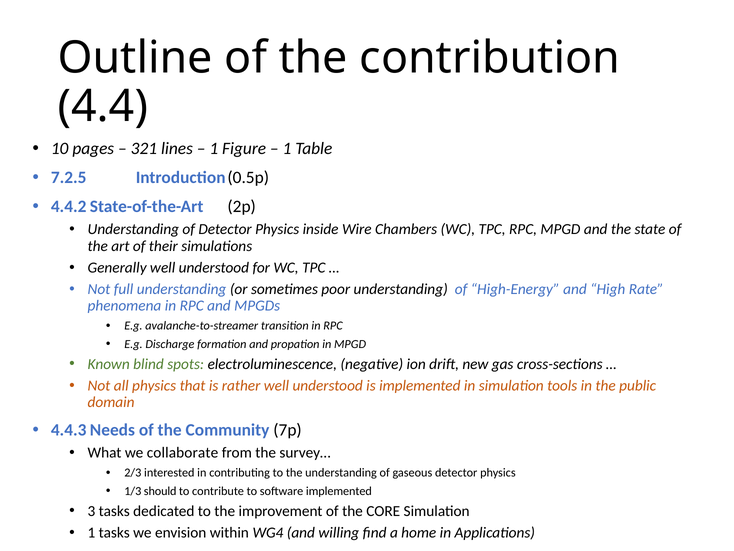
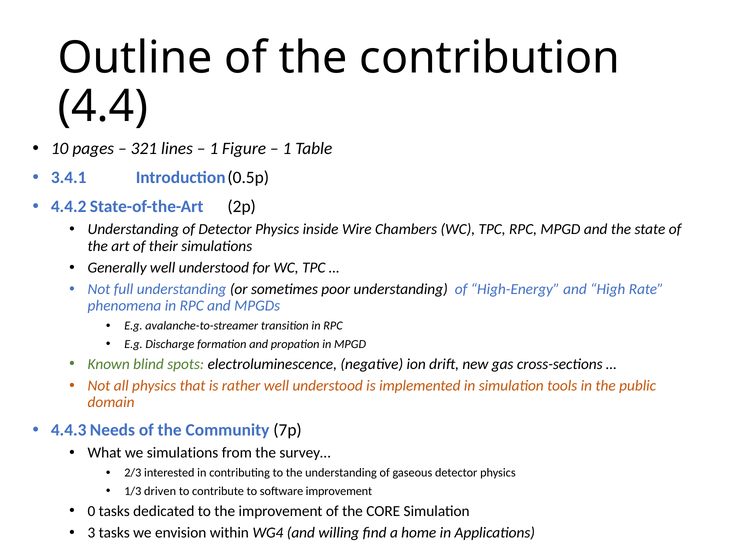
7.2.5: 7.2.5 -> 3.4.1 (69, 178)
we collaborate: collaborate -> simulations (183, 452)
should: should -> driven (160, 491)
software implemented: implemented -> improvement (339, 491)
3: 3 -> 0 (91, 511)
1: 1 -> 3 (91, 532)
